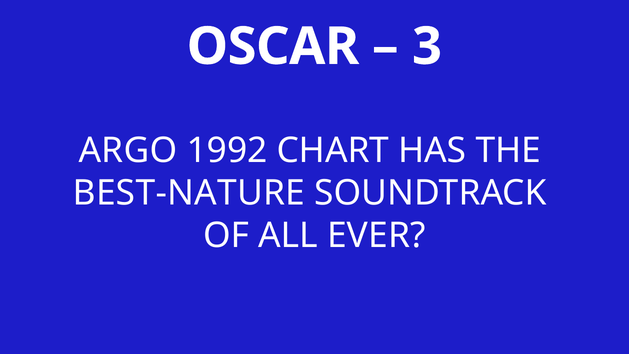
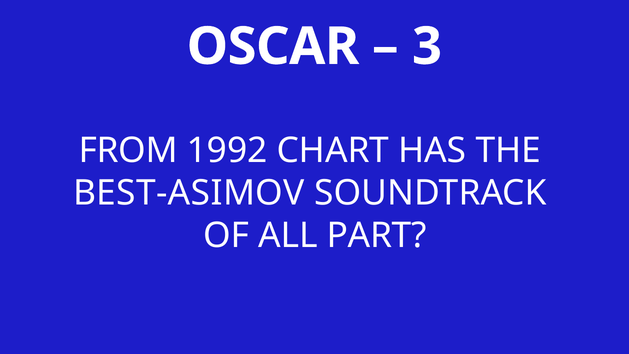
ARGO: ARGO -> FROM (128, 151)
BEST-NATURE: BEST-NATURE -> BEST-ASIMOV (189, 193)
EVER: EVER -> PART (377, 236)
